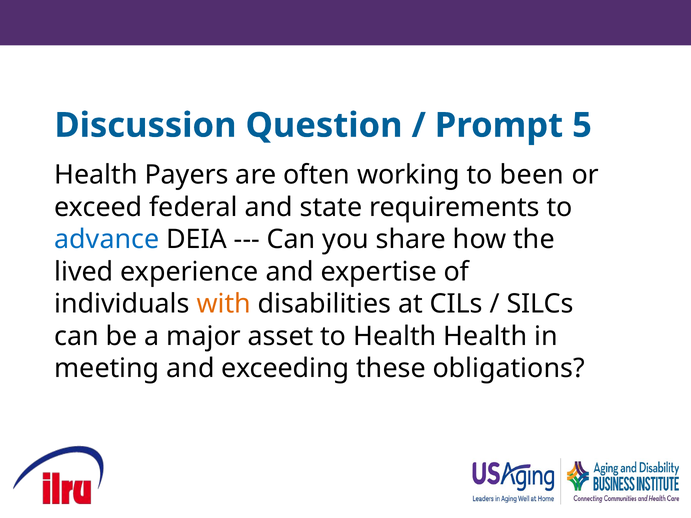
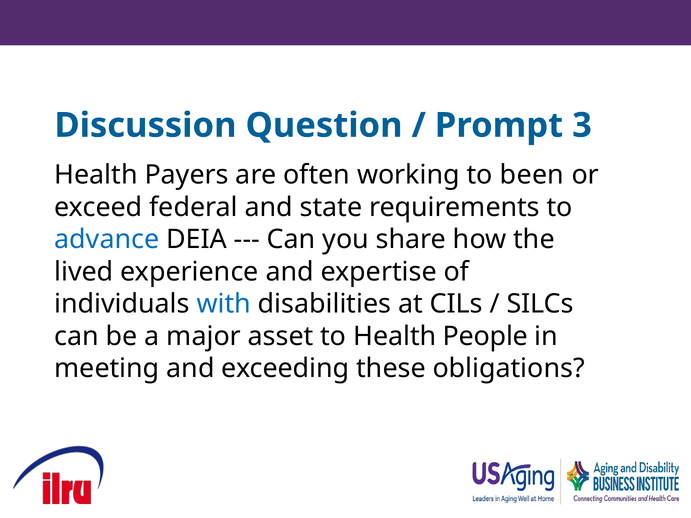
5: 5 -> 3 (582, 125)
with colour: orange -> blue (224, 304)
Health Health: Health -> People (485, 336)
